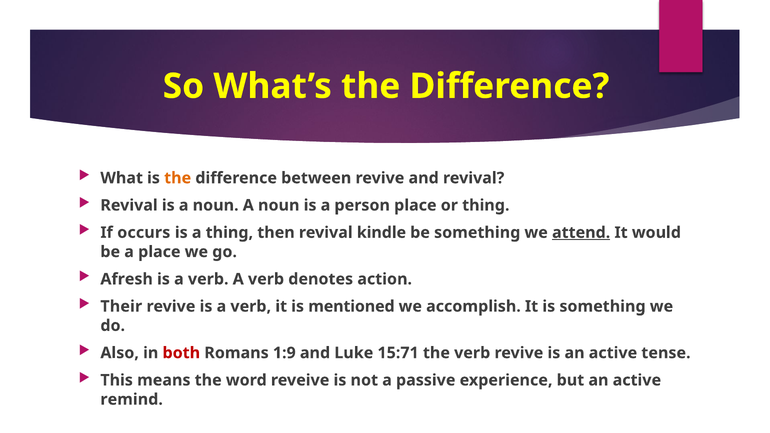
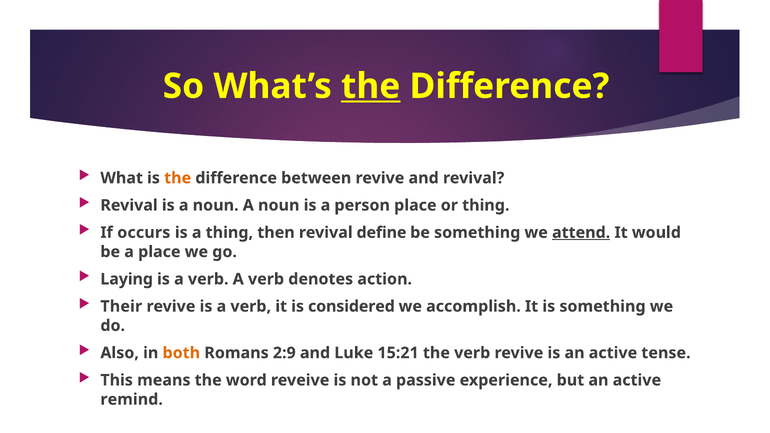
the underline: none -> present (371, 86)
kindle: kindle -> define (381, 233)
Afresh: Afresh -> Laying (127, 279)
mentioned: mentioned -> considered (351, 306)
both colour: red -> orange (181, 353)
1:9: 1:9 -> 2:9 (284, 353)
15:71: 15:71 -> 15:21 (398, 353)
